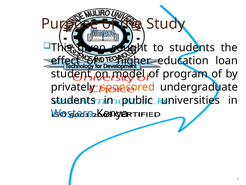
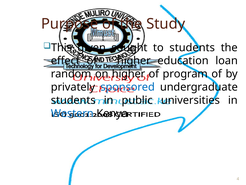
student: student -> random (71, 74)
on model: model -> higher (129, 74)
sponsored colour: orange -> blue (128, 87)
